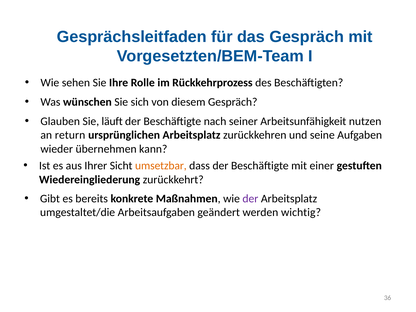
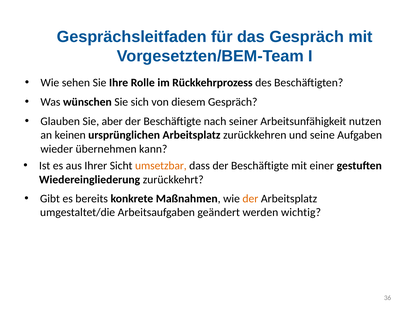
läuft: läuft -> aber (112, 121)
return: return -> keinen (70, 135)
der colour: purple -> orange (250, 199)
